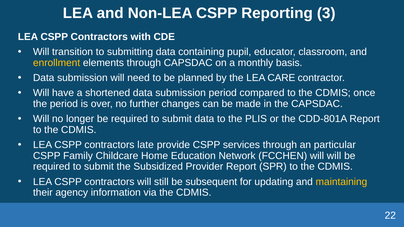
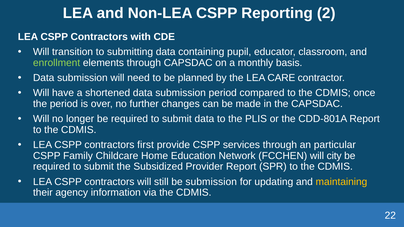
3: 3 -> 2 (326, 13)
enrollment colour: yellow -> light green (57, 63)
late: late -> first (146, 145)
will will: will -> city (334, 156)
be subsequent: subsequent -> submission (211, 182)
